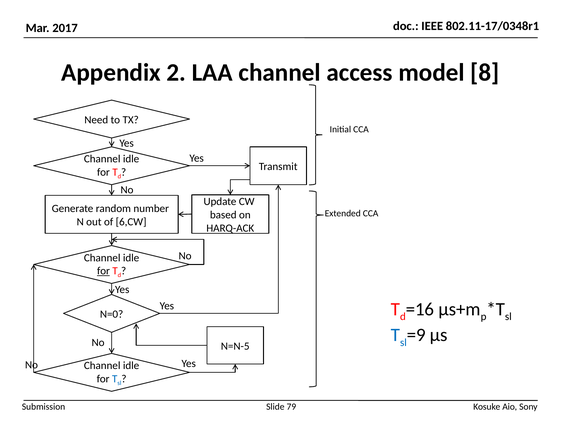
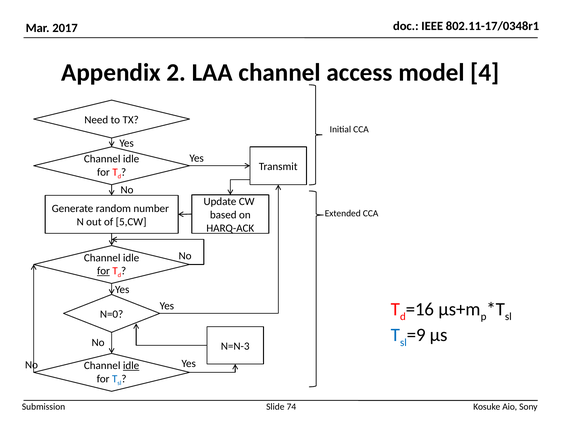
8: 8 -> 4 (485, 72)
6,CW: 6,CW -> 5,CW (131, 222)
N=N-5: N=N-5 -> N=N-3 (235, 346)
idle underline: none -> present (131, 366)
79: 79 -> 74 (291, 407)
